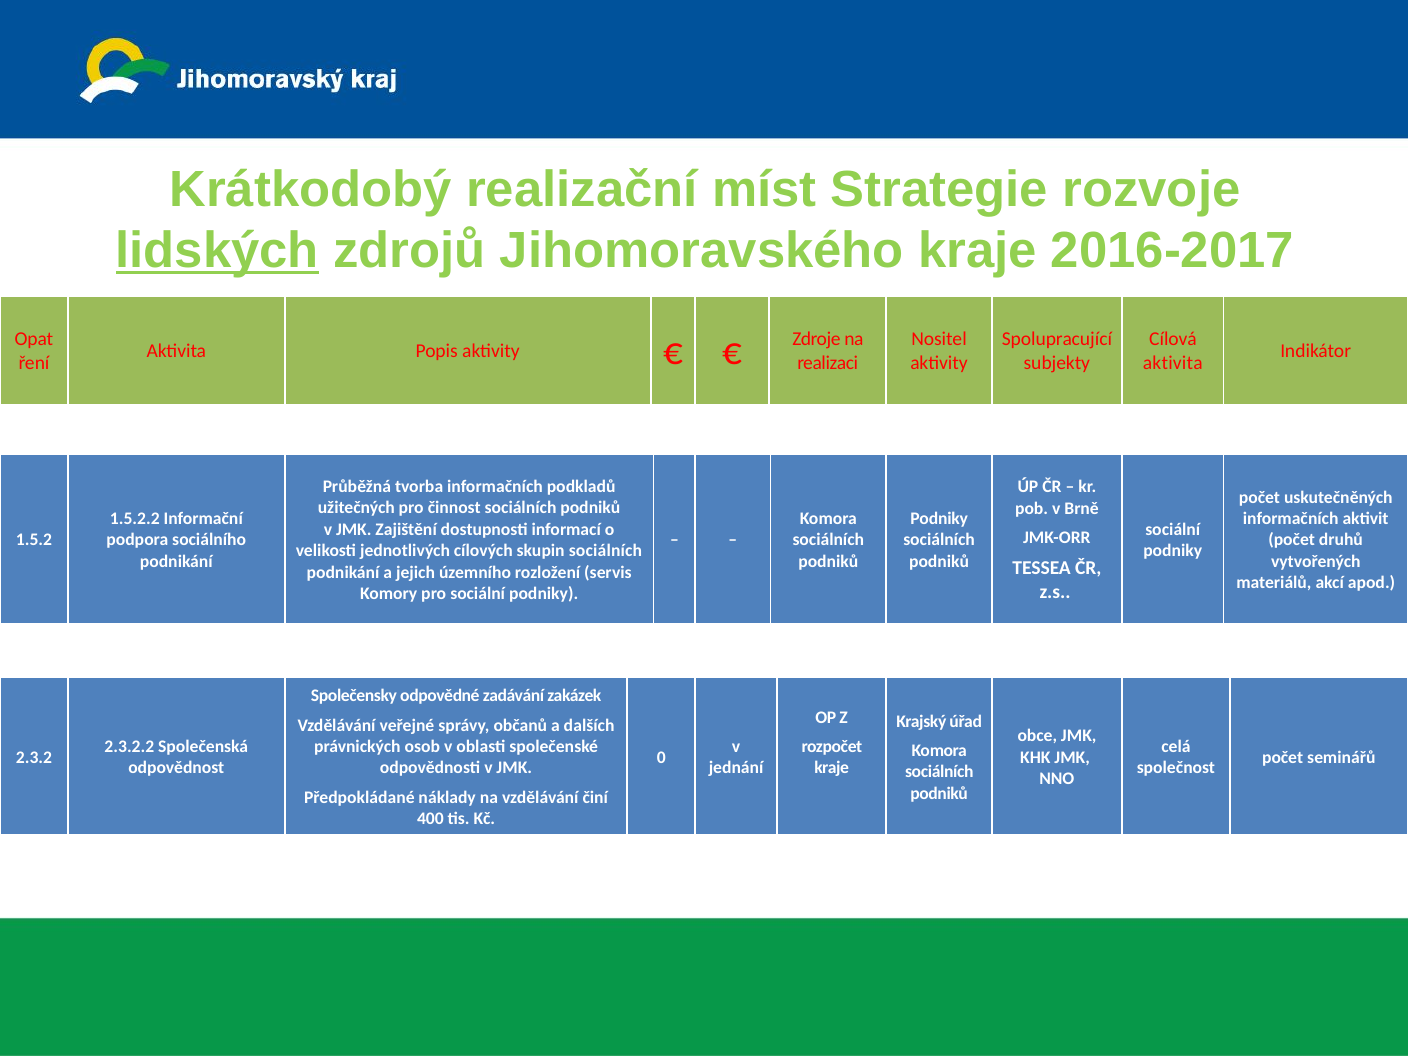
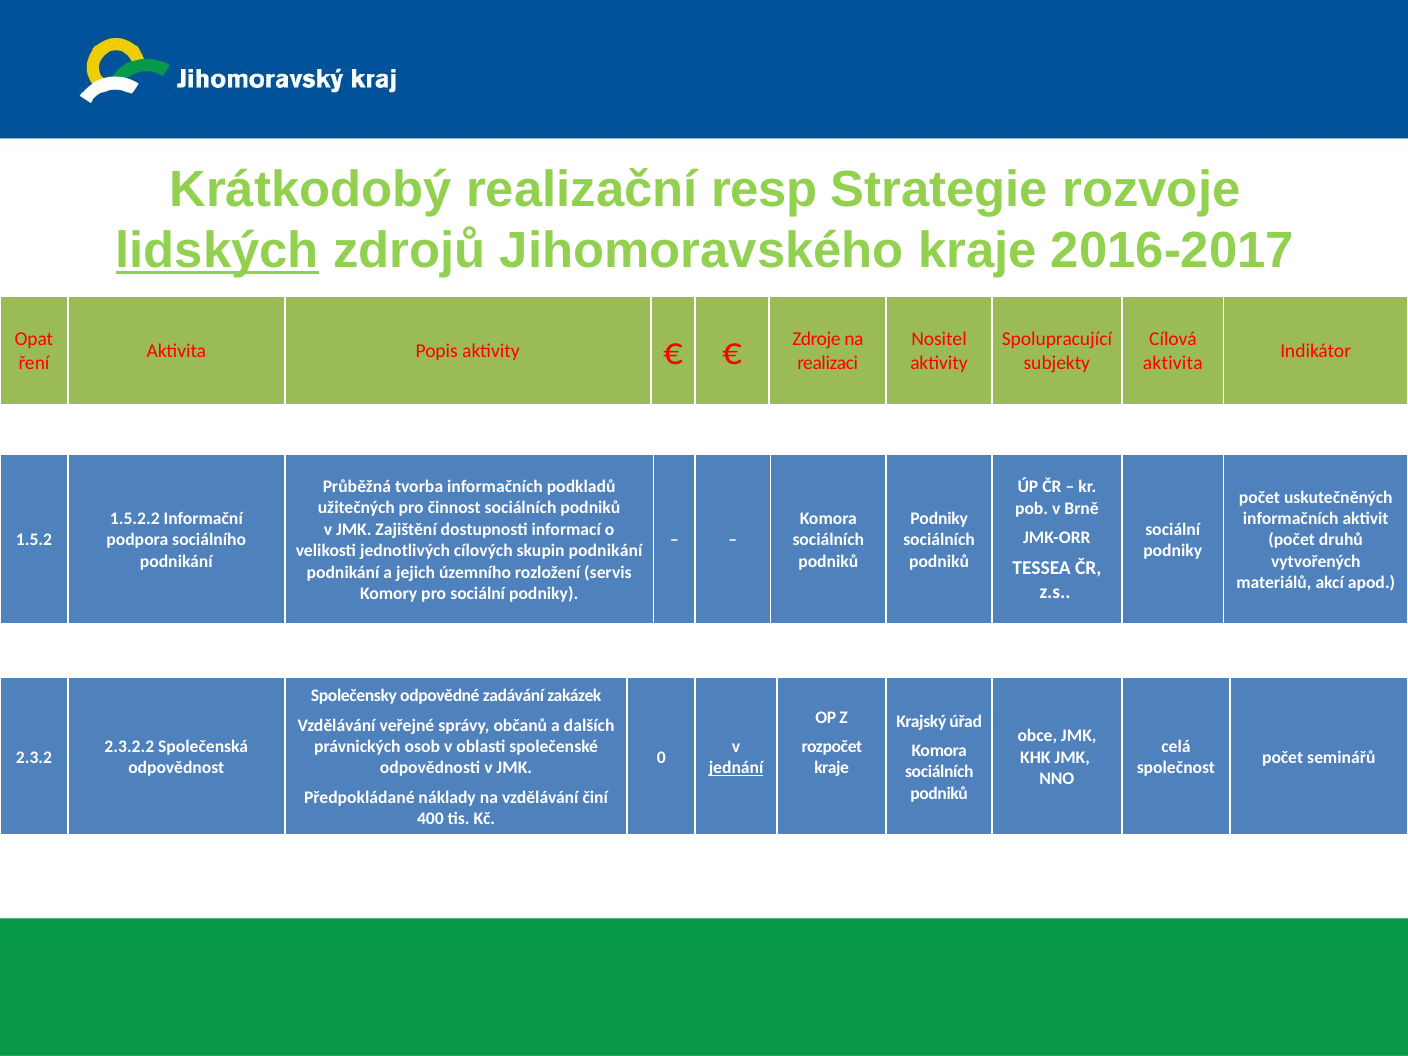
míst: míst -> resp (764, 190)
skupin sociálních: sociálních -> podnikání (605, 551)
jednání underline: none -> present (736, 768)
